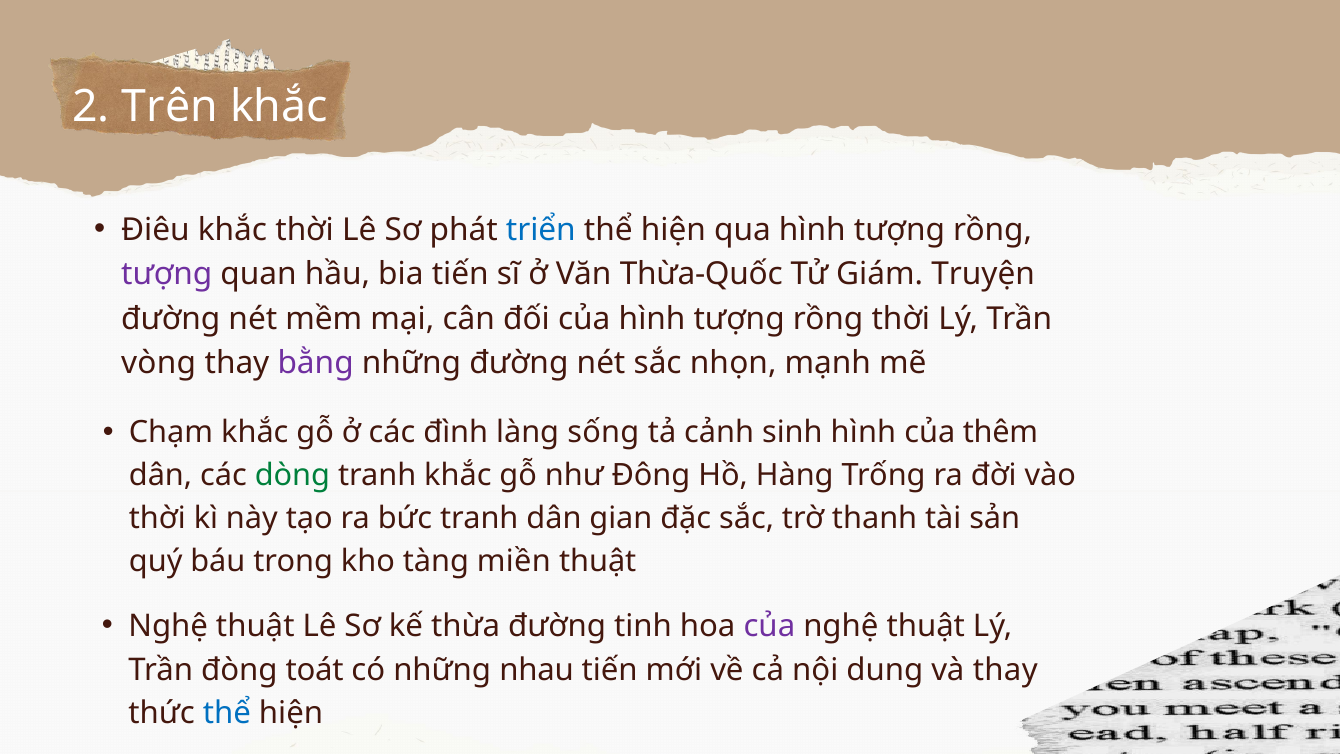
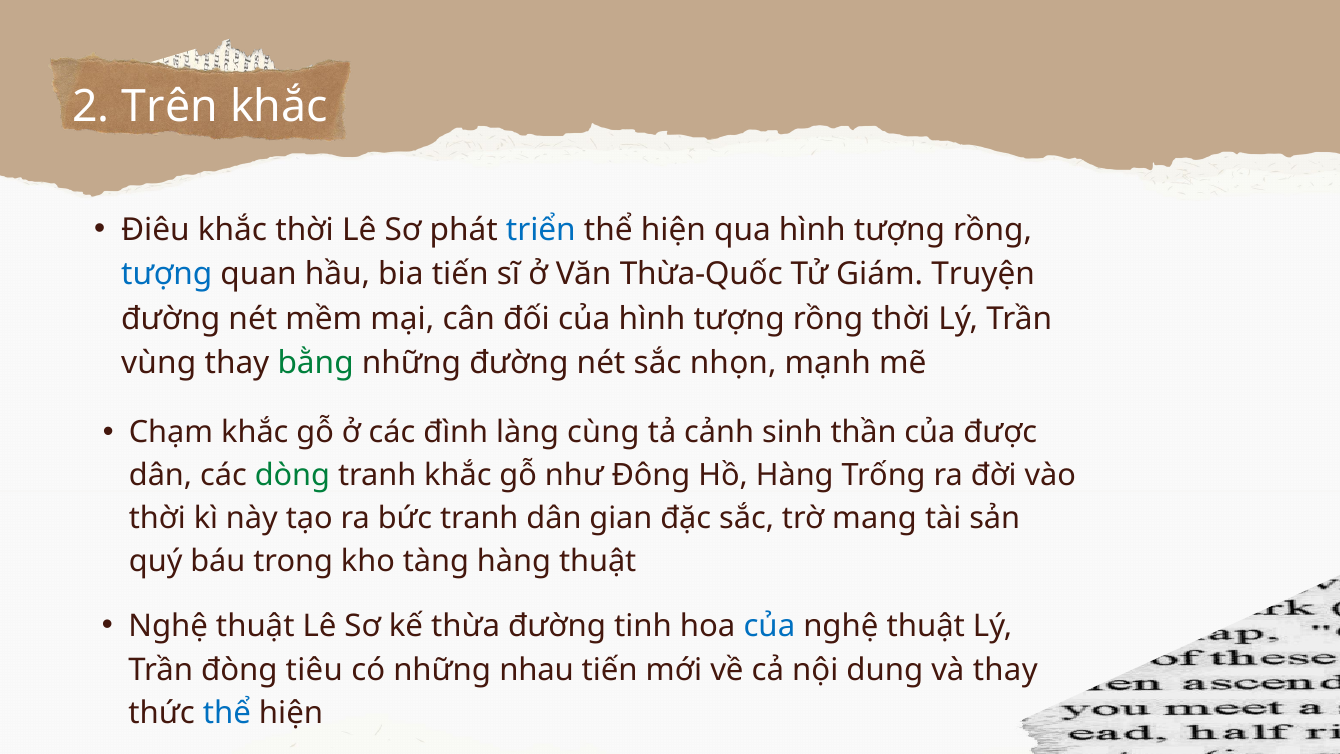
tượng colour: purple -> blue (167, 274)
vòng: vòng -> vùng (159, 363)
bằng colour: purple -> green (316, 363)
sống: sống -> cùng (603, 432)
sinh hình: hình -> thần (864, 432)
thêm: thêm -> được (1000, 432)
thanh: thanh -> mang (874, 518)
tàng miền: miền -> hàng (514, 561)
của colour: purple -> blue (769, 626)
toát: toát -> tiêu (314, 670)
